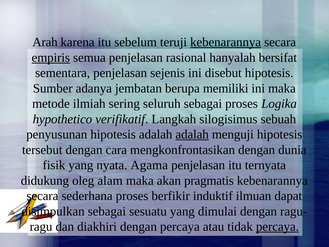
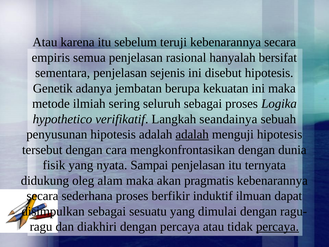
Arah: Arah -> Atau (45, 42)
kebenarannya underline: present -> none (226, 42)
empiris underline: present -> none (51, 57)
Sumber: Sumber -> Genetik (53, 88)
memiliki: memiliki -> kekuatan (226, 88)
silogisimus: silogisimus -> seandainya (228, 119)
Agama: Agama -> Sampai (149, 165)
